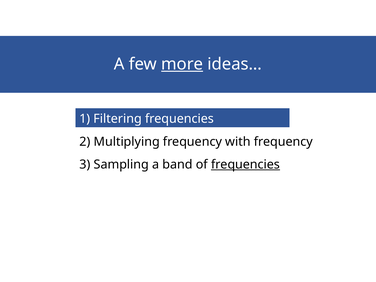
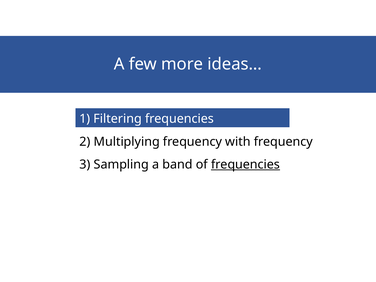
more underline: present -> none (182, 64)
